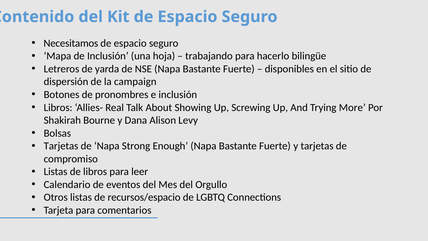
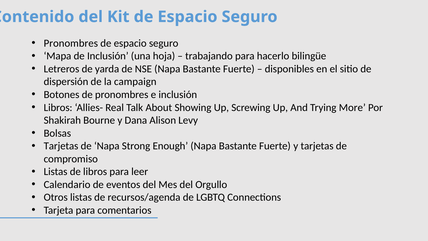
Necesitamos: Necesitamos -> Pronombres (71, 43)
recursos/espacio: recursos/espacio -> recursos/agenda (144, 197)
